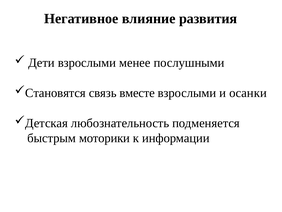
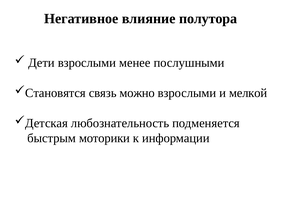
развития: развития -> полутора (208, 19)
вместе: вместе -> можно (137, 93)
осанки: осанки -> мелкой (248, 93)
